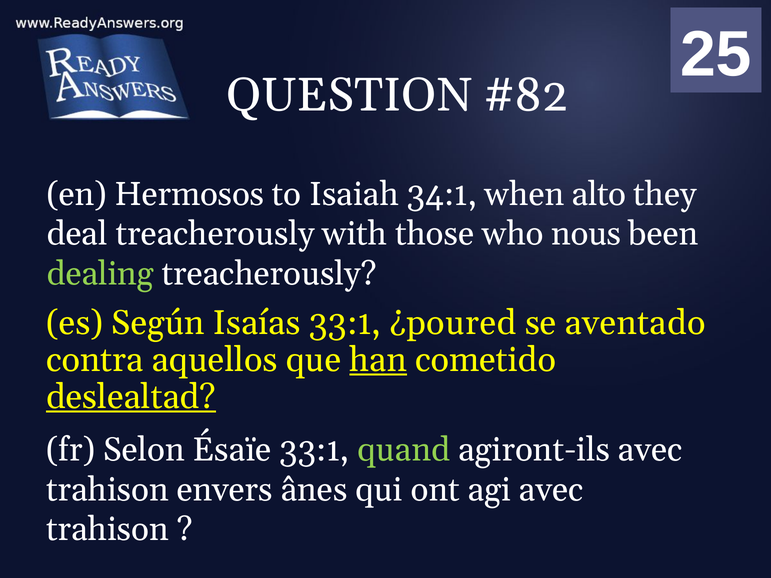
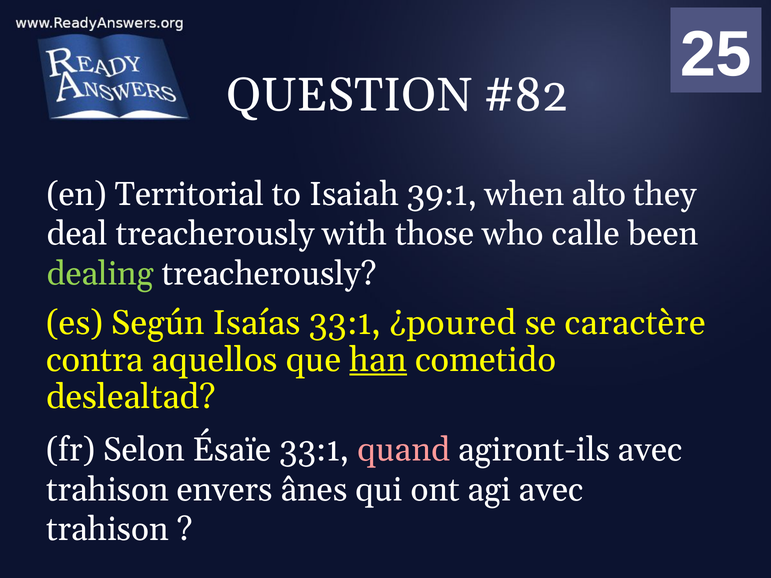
Hermosos: Hermosos -> Territorial (190, 194)
34:1: 34:1 -> 39:1 (442, 194)
nous: nous -> calle (586, 234)
aventado: aventado -> caractère (635, 323)
deslealtad underline: present -> none (131, 397)
quand colour: light green -> pink (404, 450)
